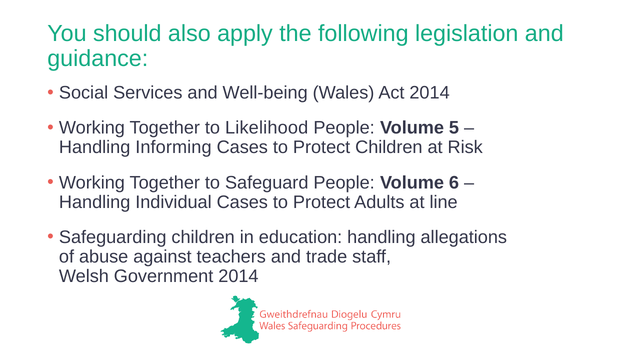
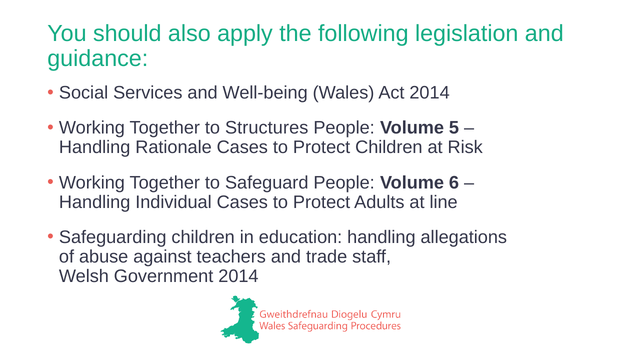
Likelihood: Likelihood -> Structures (267, 128)
Informing: Informing -> Rationale (174, 148)
